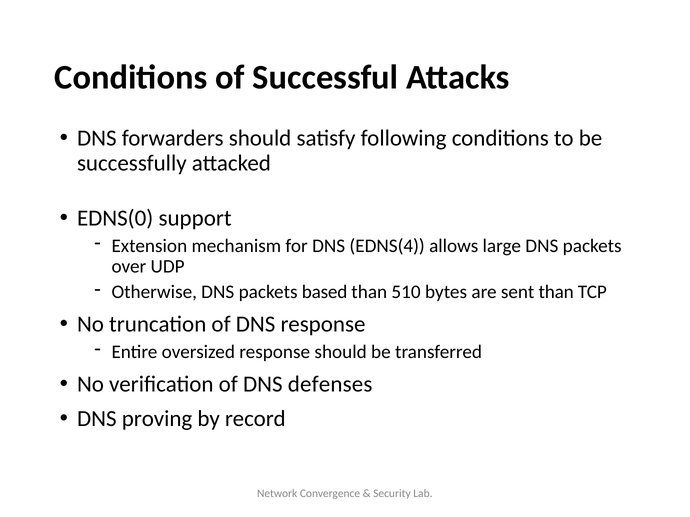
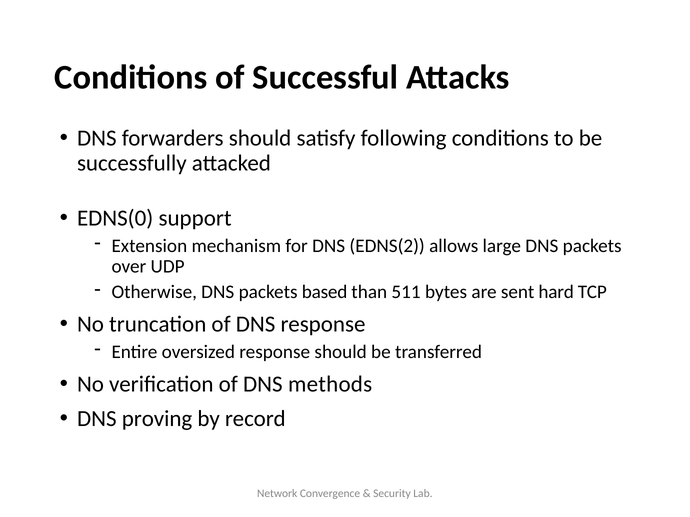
EDNS(4: EDNS(4 -> EDNS(2 (387, 246)
510: 510 -> 511 (406, 292)
sent than: than -> hard (556, 292)
defenses: defenses -> methods (330, 385)
